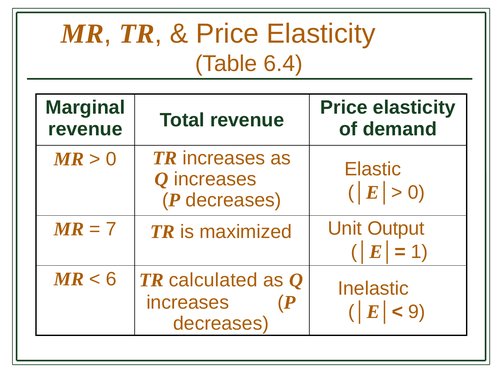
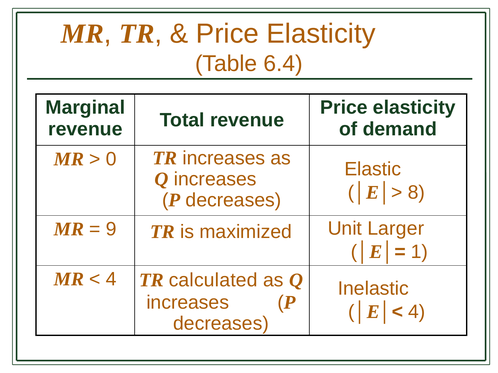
│E│> 0: 0 -> 8 (416, 193)
Output: Output -> Larger (396, 229)
7: 7 -> 9 (111, 229)
6: 6 -> 4 (111, 279)
│E│< 9: 9 -> 4 (417, 312)
